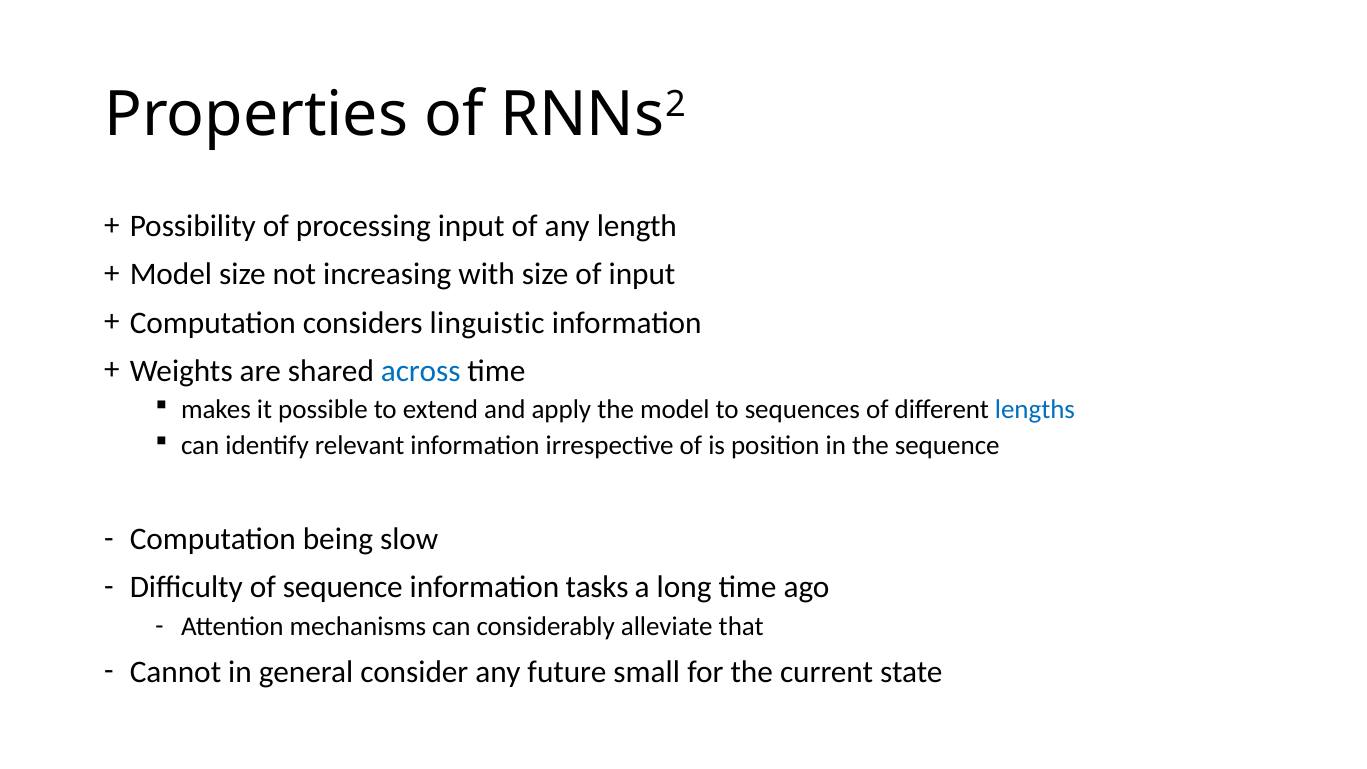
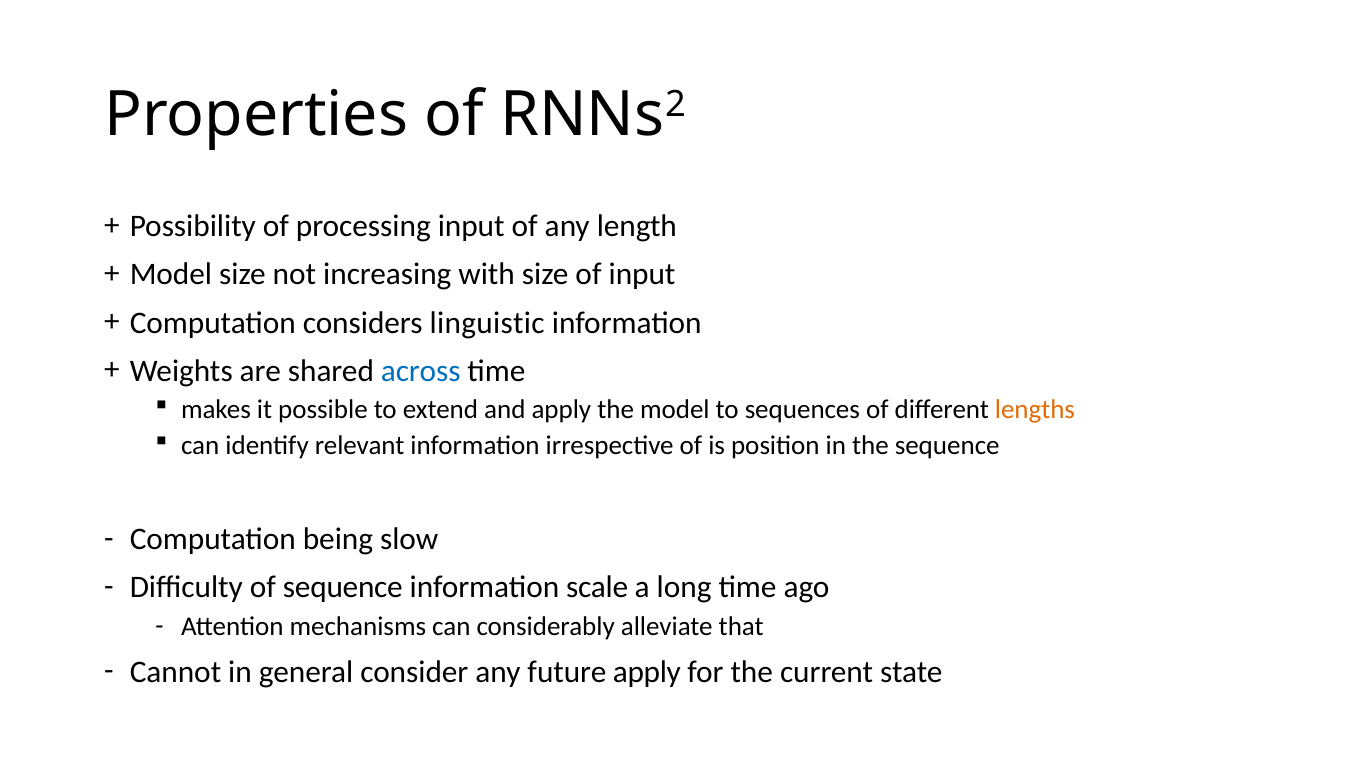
lengths colour: blue -> orange (1035, 409)
tasks: tasks -> scale (597, 588)
future small: small -> apply (647, 672)
